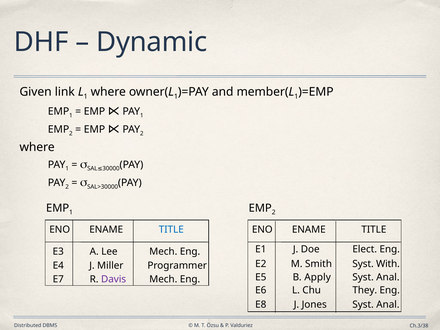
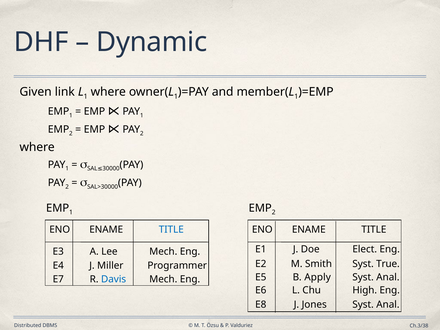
With: With -> True (388, 264)
Davis colour: purple -> blue (114, 279)
They: They -> High (365, 290)
